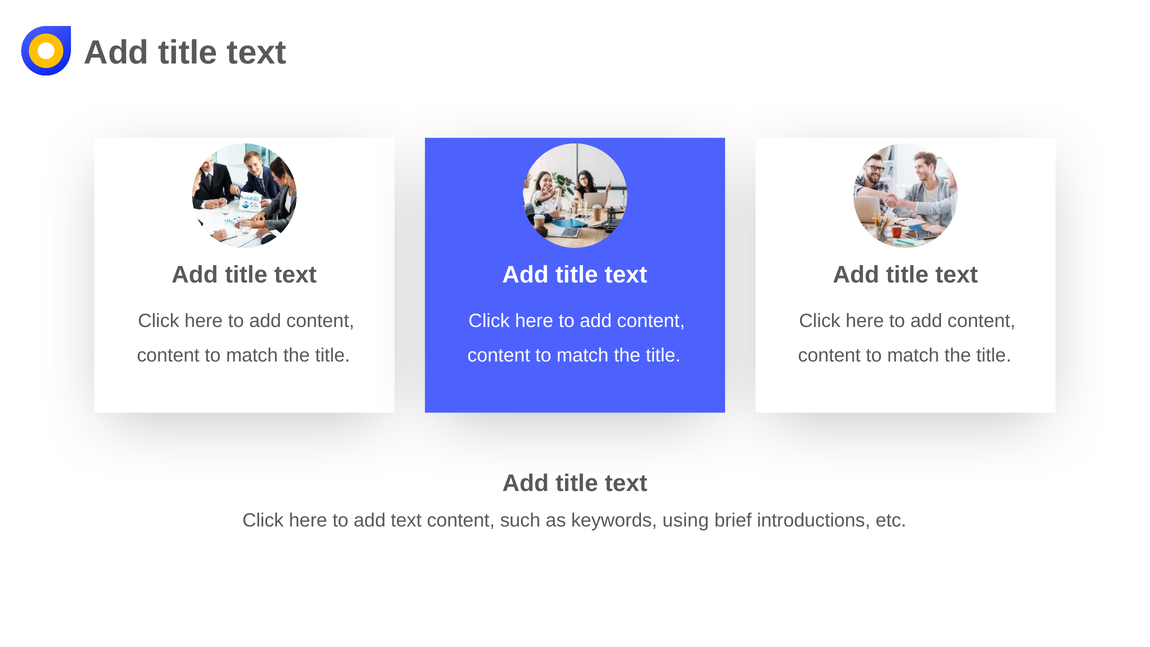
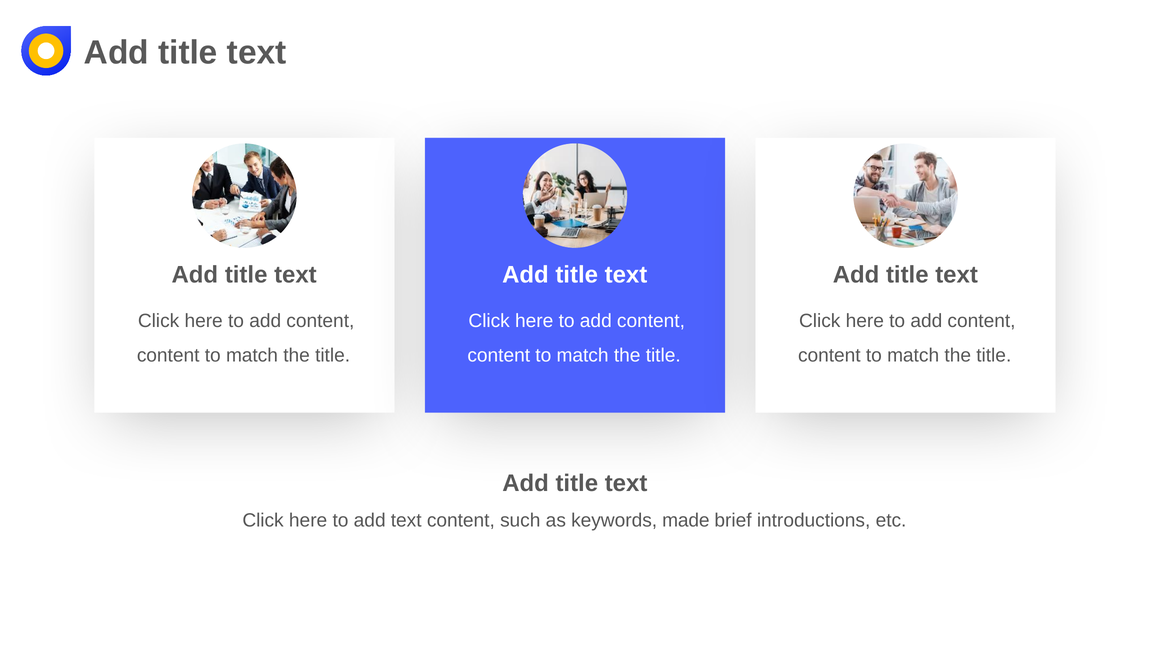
using: using -> made (686, 520)
